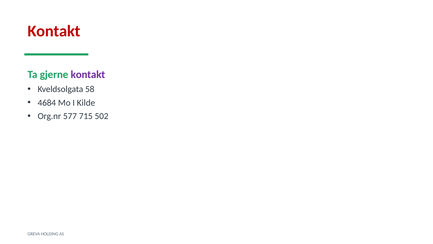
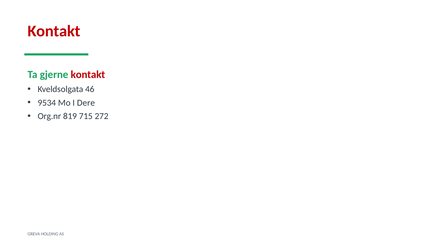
kontakt colour: purple -> red (88, 75)
58: 58 -> 46 (90, 89)
4684: 4684 -> 9534 (47, 103)
Kilde: Kilde -> Dere (86, 103)
577: 577 -> 819 (70, 116)
502: 502 -> 272 (102, 116)
